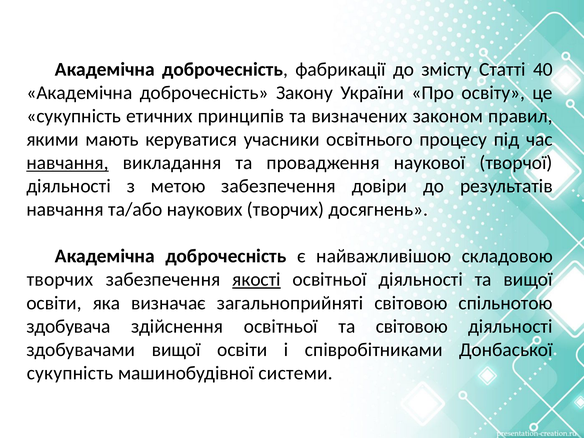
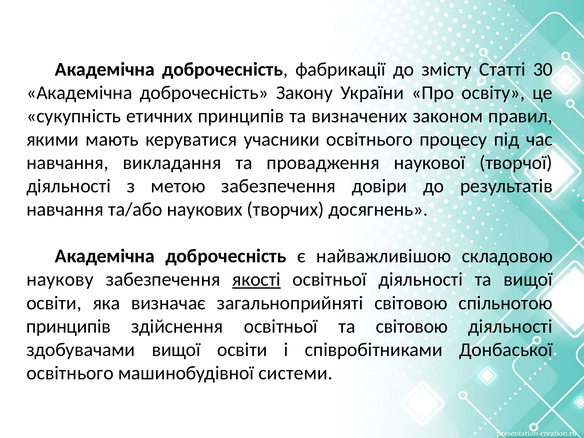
40: 40 -> 30 (543, 69)
навчання underline: present -> none (68, 163)
творчих: творчих -> наукову (60, 280)
здобувача: здобувача -> принципів (68, 326)
сукупність: сукупність -> освітнього (70, 373)
